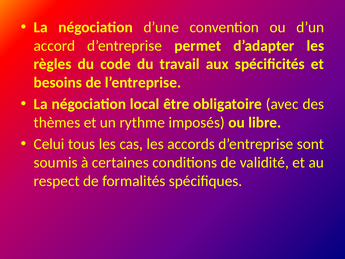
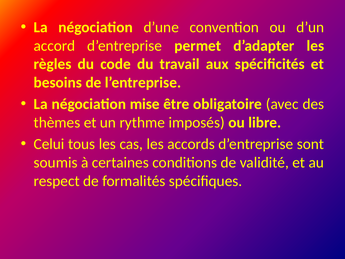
local: local -> mise (145, 104)
